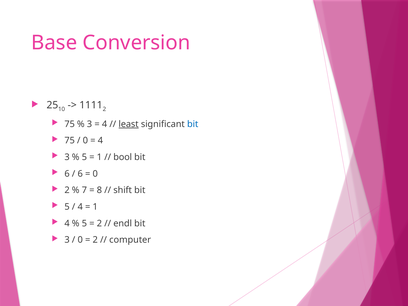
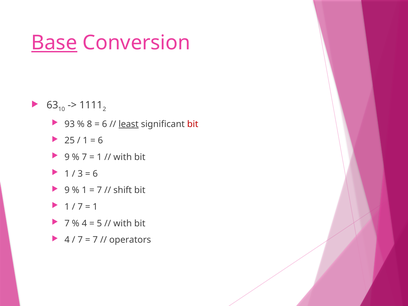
Base underline: none -> present (54, 43)
25: 25 -> 63 (52, 105)
75: 75 -> 93 (70, 124)
3: 3 -> 8 (89, 124)
4: 4 -> 6 (105, 124)
bit colour: blue -> red (193, 124)
75: 75 -> 25 (70, 141)
0: 0 -> 1 (85, 141)
4: 4 -> 6 (100, 141)
3: 3 -> 9 (67, 157)
5: 5 -> 7 (84, 157)
bool: bool -> with (123, 157)
6: 6 -> 1 (67, 174)
6: 6 -> 3 (80, 174)
0: 0 -> 6 (95, 174)
2: 2 -> 9 (67, 190)
7: 7 -> 1 (84, 190)
8: 8 -> 7 (99, 190)
5: 5 -> 1 (67, 207)
4: 4 -> 7 (80, 207)
4: 4 -> 7 (67, 223)
5: 5 -> 4 (84, 223)
2: 2 -> 5 (99, 223)
endl: endl -> with (123, 223)
3: 3 -> 4 (67, 240)
0: 0 -> 7 (80, 240)
2: 2 -> 7 (95, 240)
computer: computer -> operators (130, 240)
